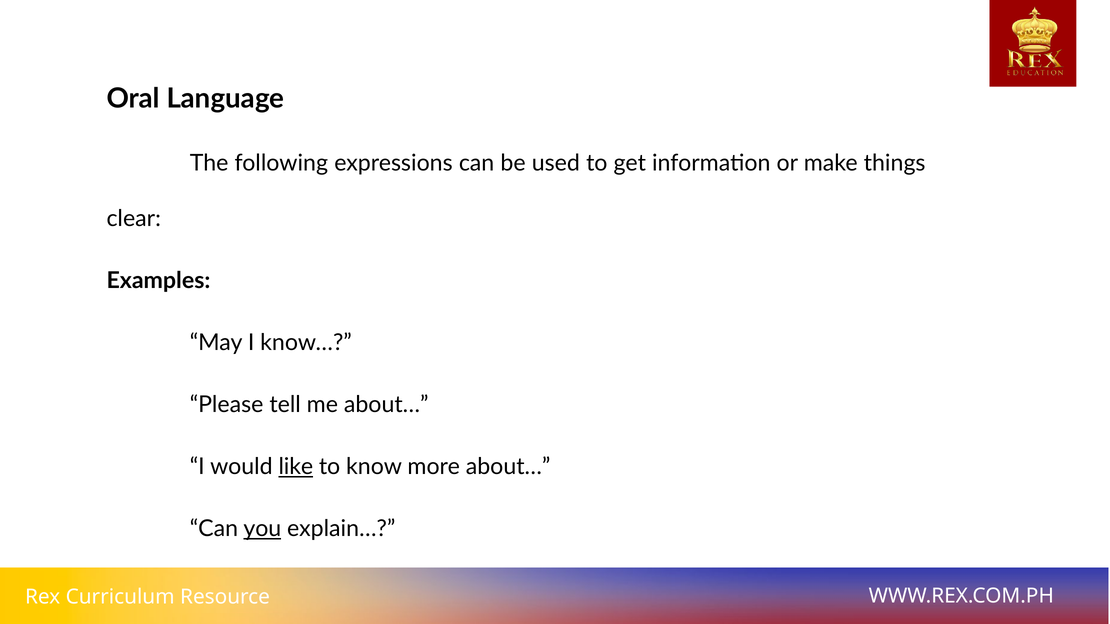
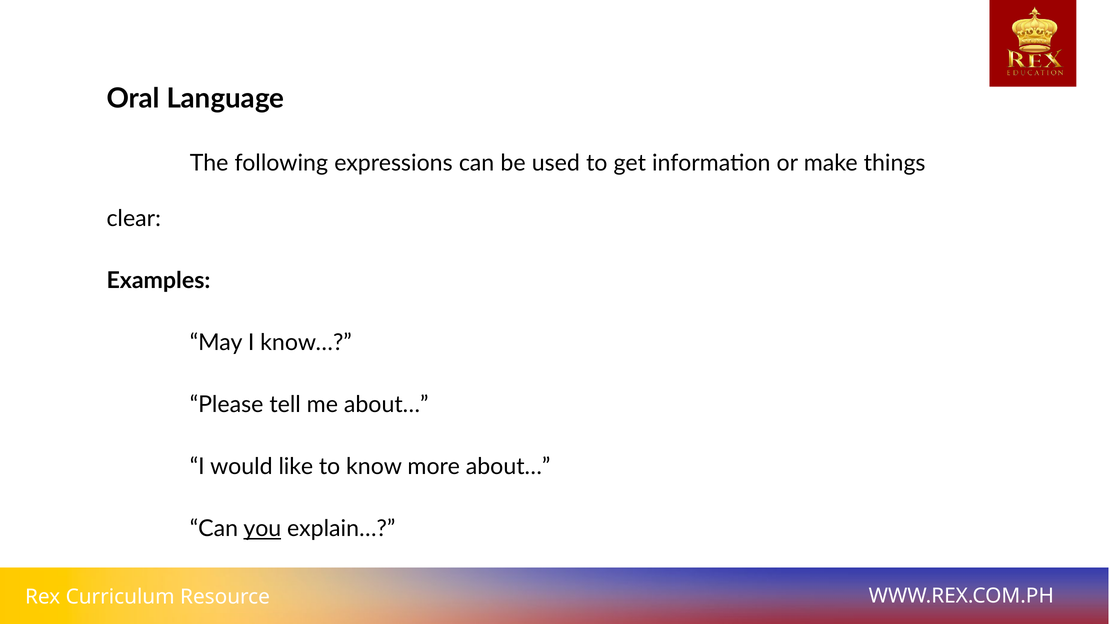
like underline: present -> none (296, 467)
